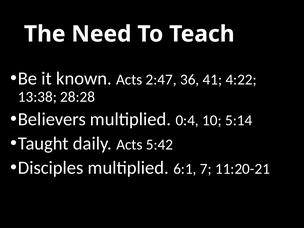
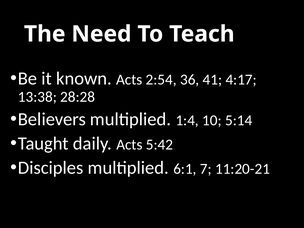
2:47: 2:47 -> 2:54 (161, 80)
4:22: 4:22 -> 4:17 (241, 80)
0:4: 0:4 -> 1:4 (187, 120)
